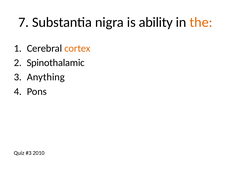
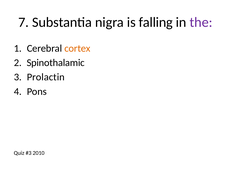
ability: ability -> falling (156, 22)
the colour: orange -> purple (201, 22)
Anything: Anything -> Prolactin (46, 77)
